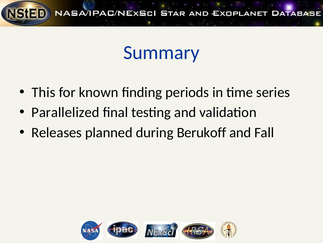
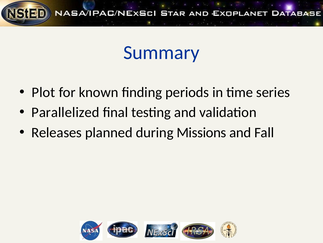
This: This -> Plot (43, 92)
Berukoff: Berukoff -> Missions (201, 132)
